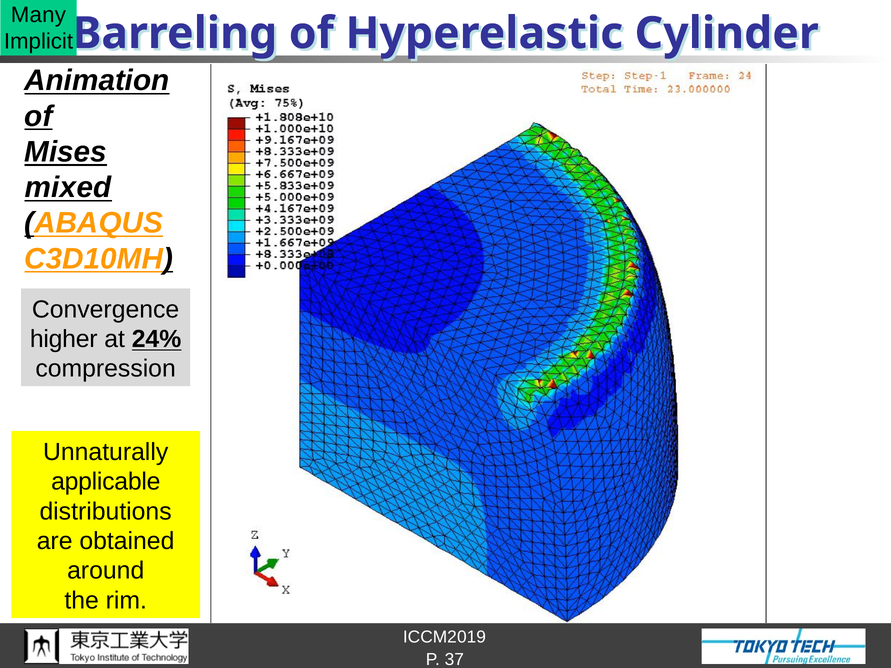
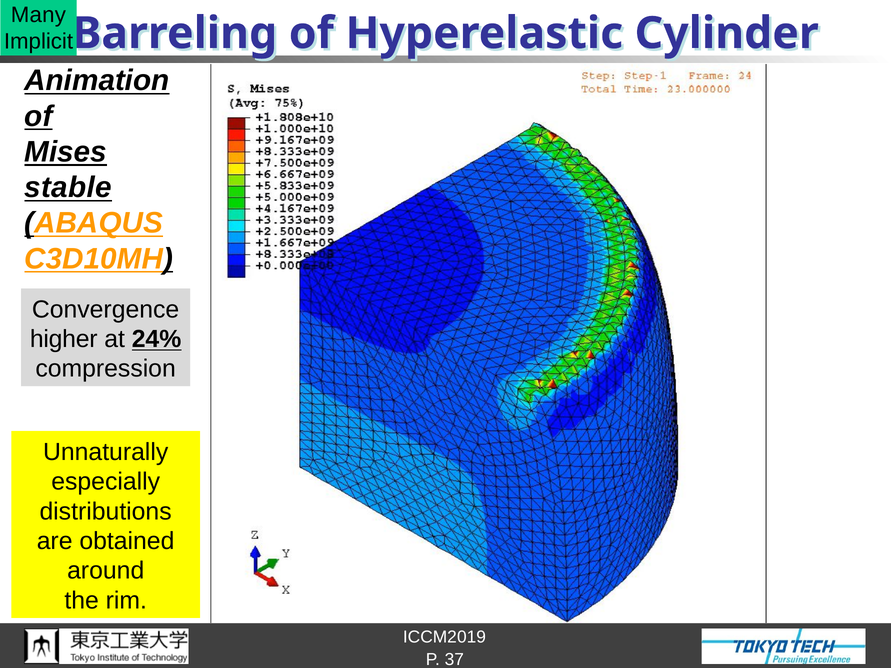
mixed: mixed -> stable (68, 188)
applicable: applicable -> especially (106, 482)
